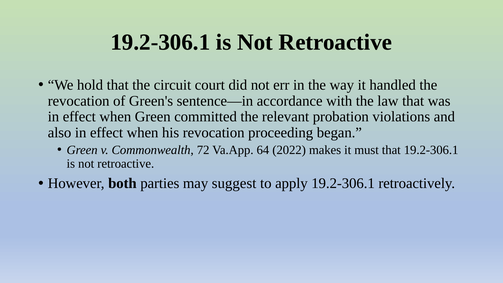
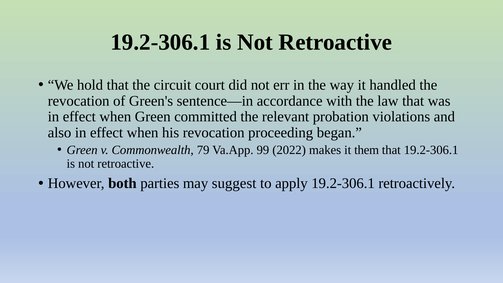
72: 72 -> 79 (203, 150)
64: 64 -> 99 (263, 150)
must: must -> them (367, 150)
